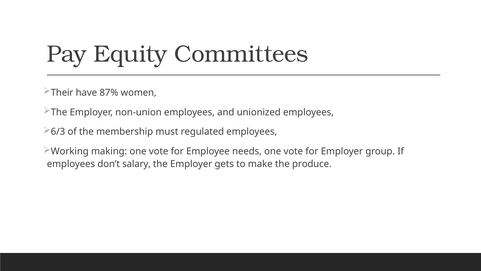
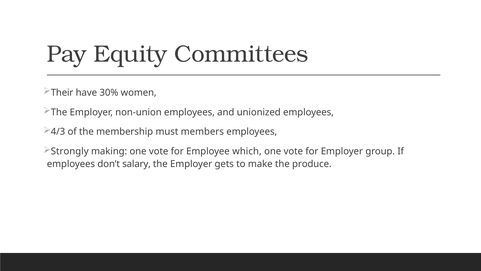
87%: 87% -> 30% (109, 92)
6/3: 6/3 -> 4/3 (58, 132)
regulated: regulated -> members (202, 132)
Working: Working -> Strongly (70, 151)
needs: needs -> which (247, 151)
